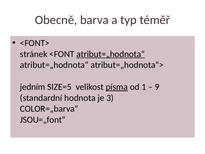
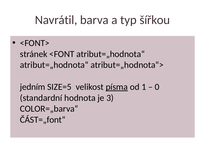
Obecně: Obecně -> Navrátil (56, 20)
téměř: téměř -> šířkou (155, 20)
atribut=„hodnota“ underline: present -> none (111, 54)
9: 9 -> 0 (157, 87)
JSOU=„font“: JSOU=„font“ -> ČÁST=„font“ (43, 120)
